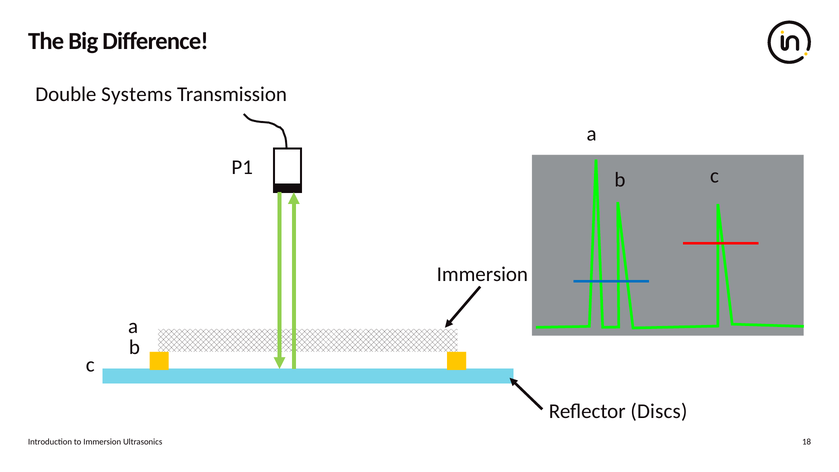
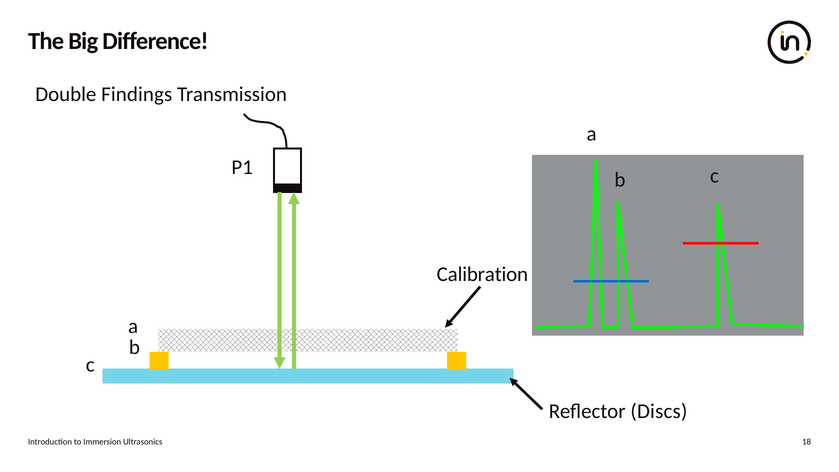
Systems: Systems -> Findings (137, 94)
Immersion: Immersion -> Calibration (482, 274)
